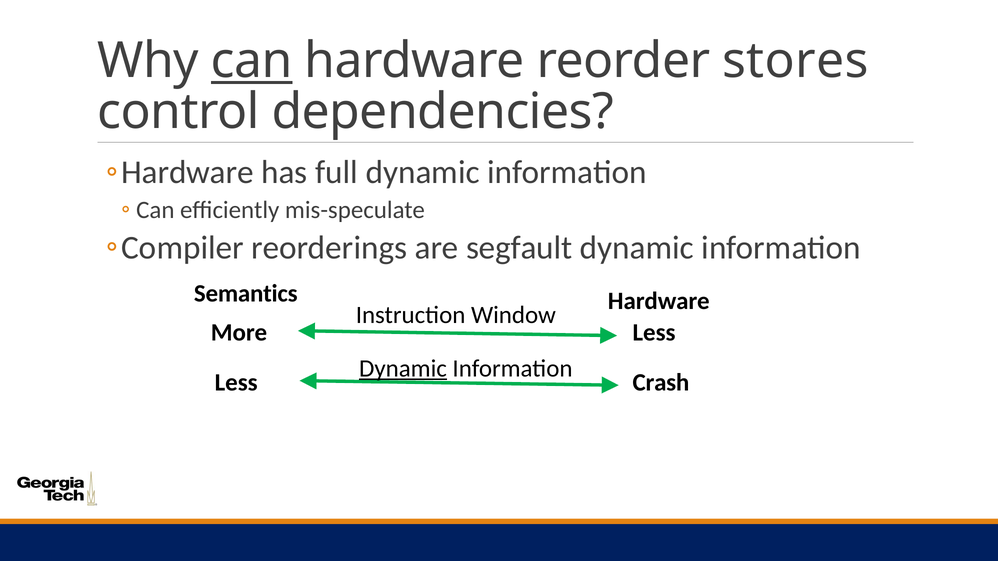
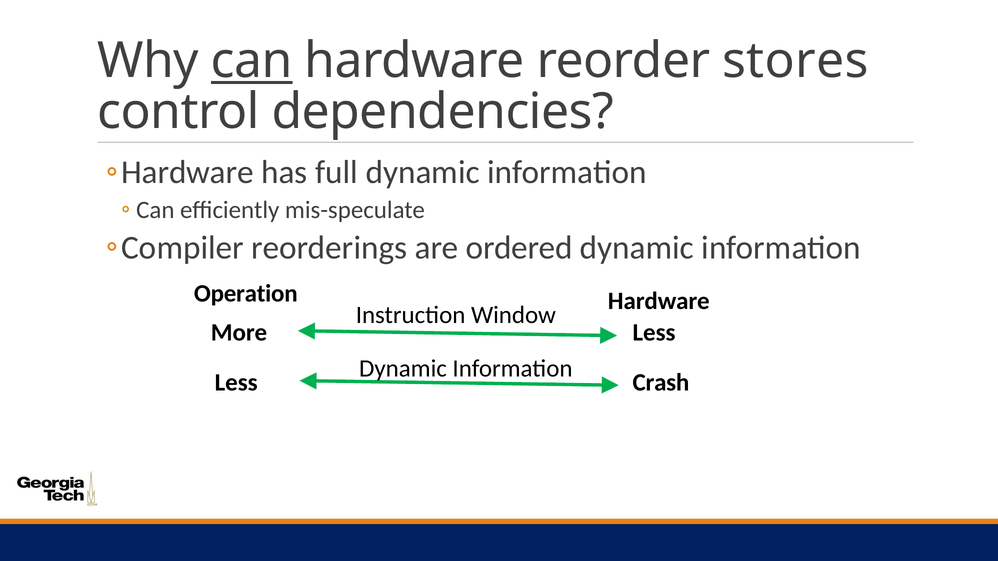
segfault: segfault -> ordered (519, 248)
Semantics: Semantics -> Operation (246, 294)
Dynamic underline: present -> none (403, 369)
